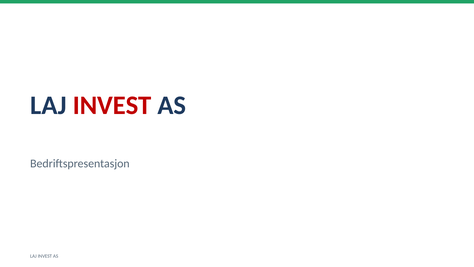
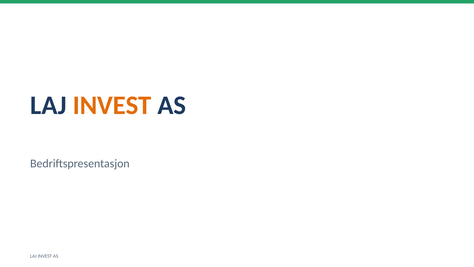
INVEST colour: red -> orange (112, 105)
